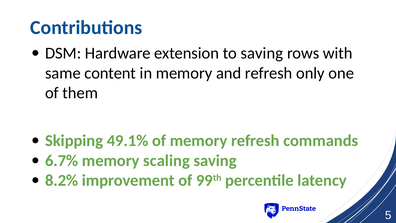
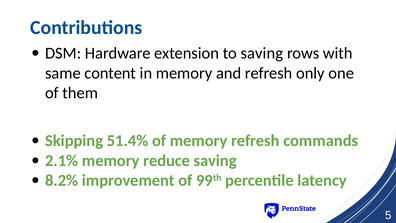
49.1%: 49.1% -> 51.4% (128, 141)
6.7%: 6.7% -> 2.1% (62, 160)
scaling: scaling -> reduce (167, 160)
